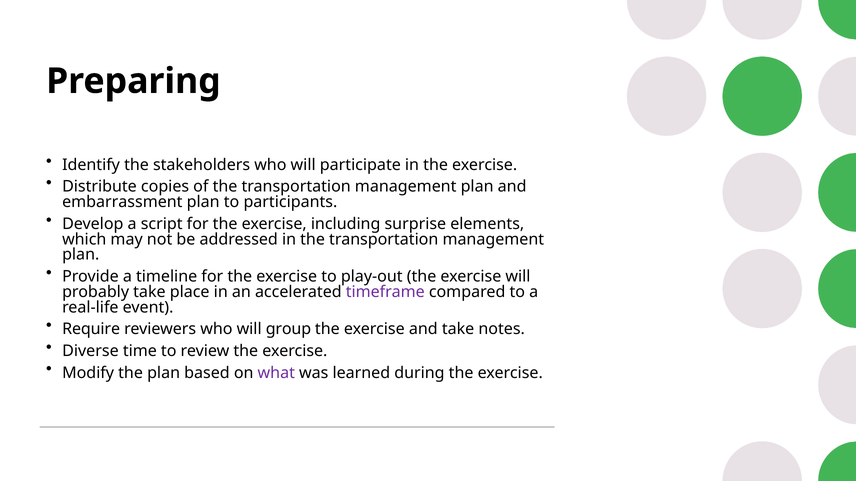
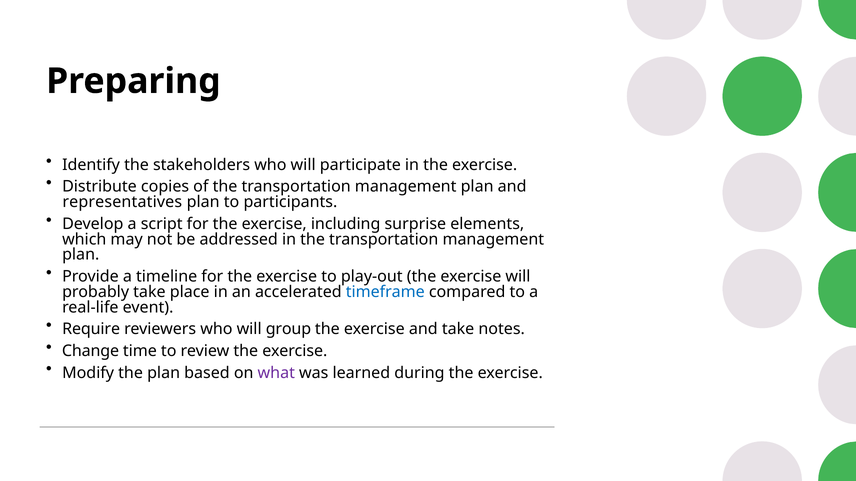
embarrassment: embarrassment -> representatives (122, 202)
timeframe colour: purple -> blue (385, 292)
Diverse: Diverse -> Change (91, 351)
